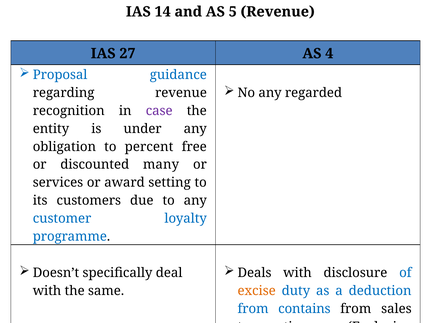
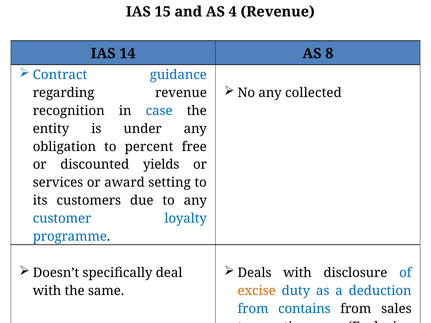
14: 14 -> 15 (163, 12)
5: 5 -> 4 (233, 12)
27: 27 -> 14 (127, 54)
4: 4 -> 8 (329, 54)
Proposal: Proposal -> Contract (60, 75)
regarded: regarded -> collected (313, 93)
case colour: purple -> blue (159, 111)
many: many -> yields (161, 165)
